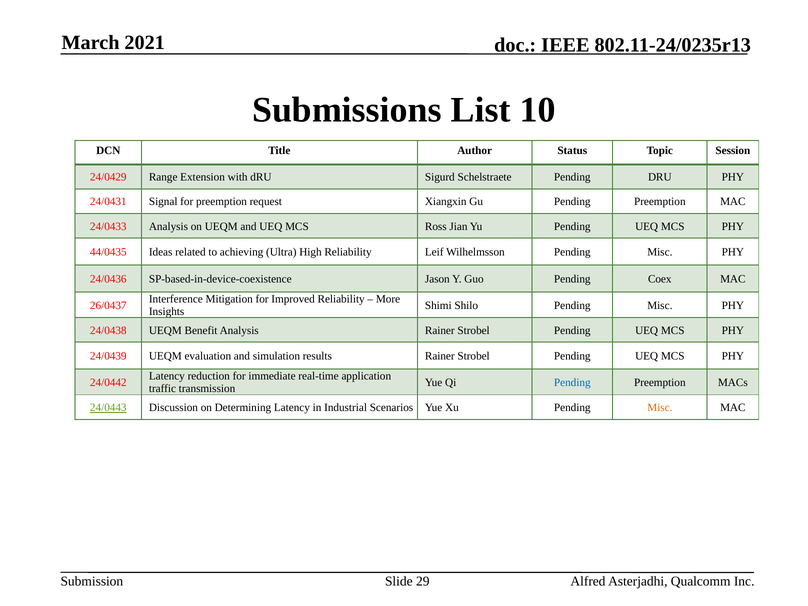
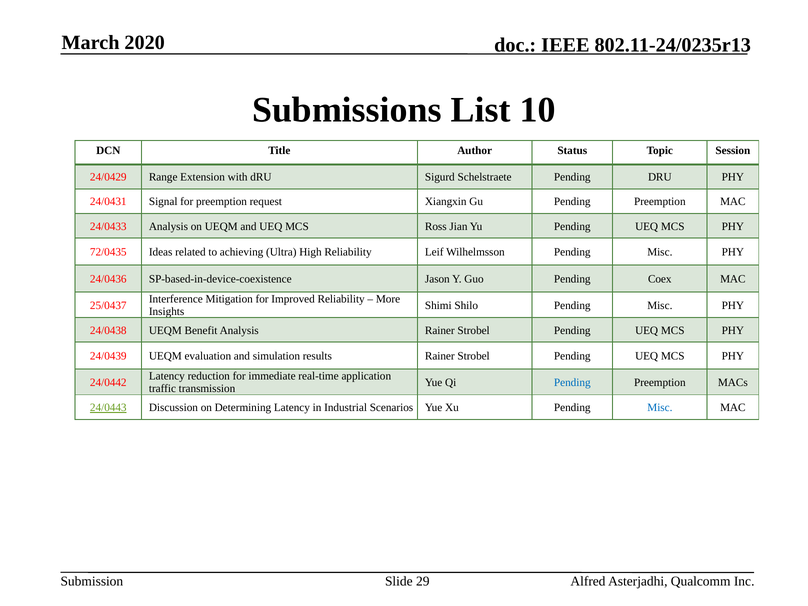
2021: 2021 -> 2020 (145, 43)
44/0435: 44/0435 -> 72/0435 (108, 252)
26/0437: 26/0437 -> 25/0437 (108, 305)
Misc colour: orange -> blue (660, 408)
